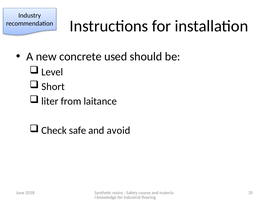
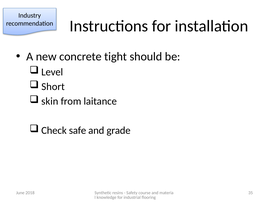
used: used -> tight (116, 56)
liter: liter -> skin (50, 101)
avoid: avoid -> grade (119, 130)
